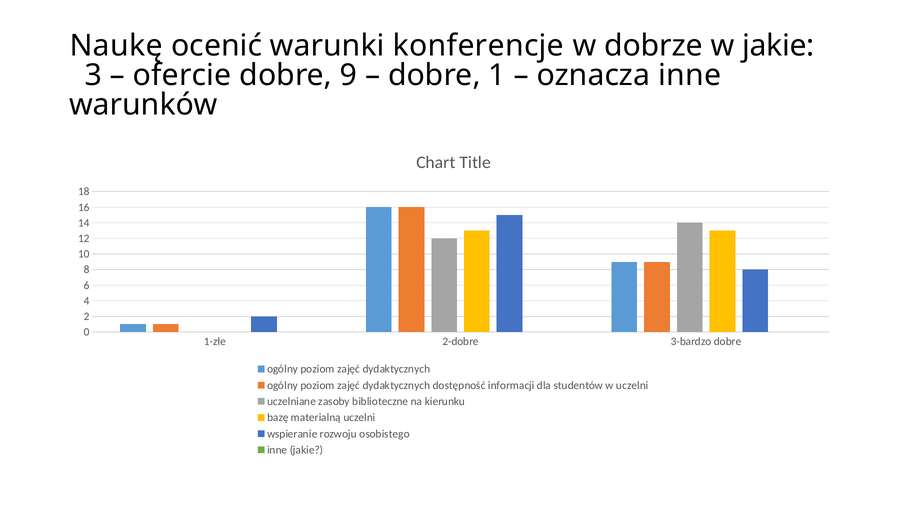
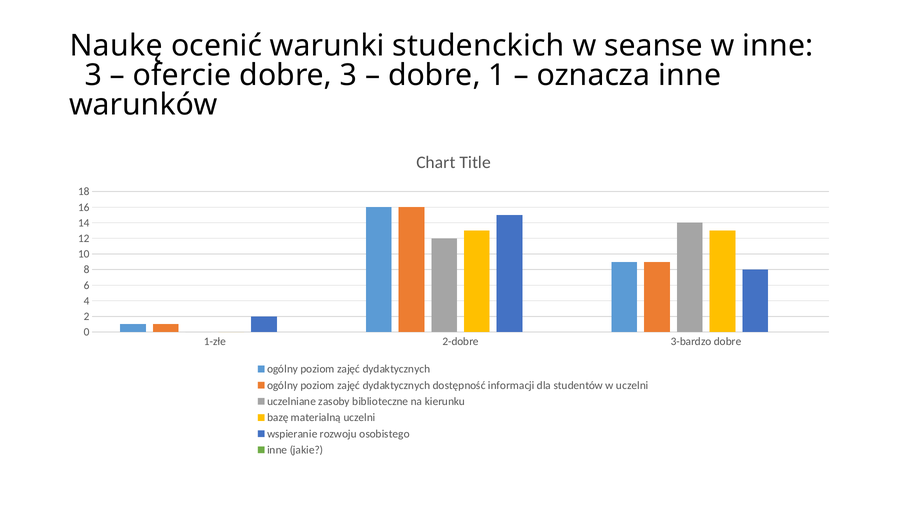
konferencje: konferencje -> studenckich (478, 46)
dobrze: dobrze -> seanse (654, 46)
w jakie: jakie -> inne (778, 46)
dobre 9: 9 -> 3 (348, 75)
